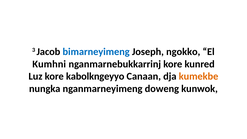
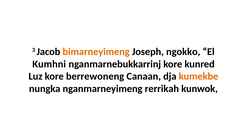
bimarneyimeng colour: blue -> orange (96, 52)
kabolkngeyyo: kabolkngeyyo -> berrewoneng (95, 76)
doweng: doweng -> rerrikah (162, 89)
